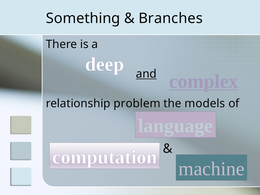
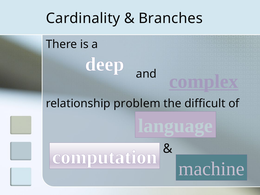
Something: Something -> Cardinality (83, 18)
and underline: present -> none (146, 74)
models: models -> difficult (205, 103)
